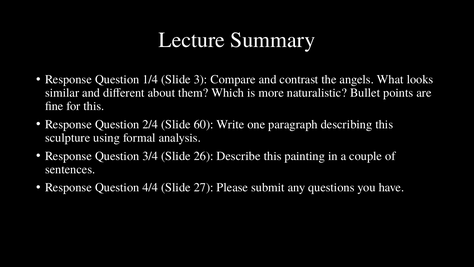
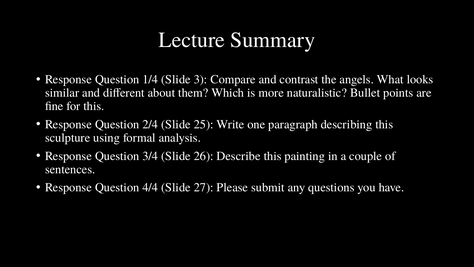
60: 60 -> 25 (204, 124)
